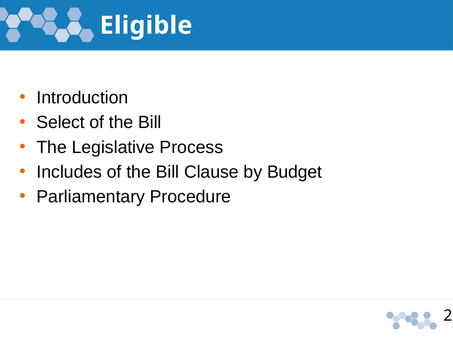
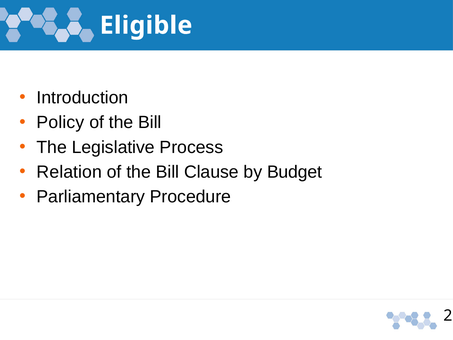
Select: Select -> Policy (60, 122)
Includes: Includes -> Relation (69, 172)
